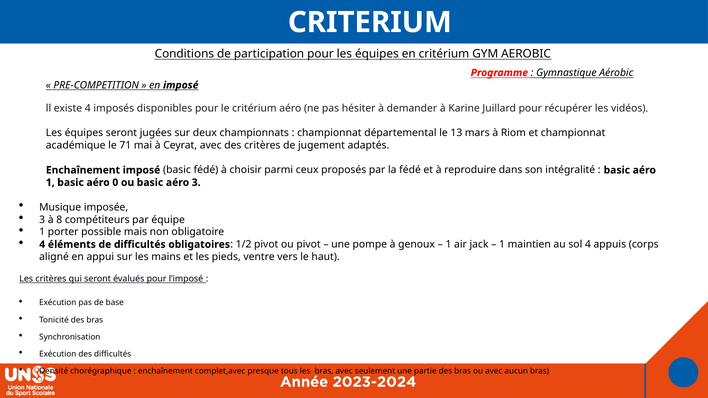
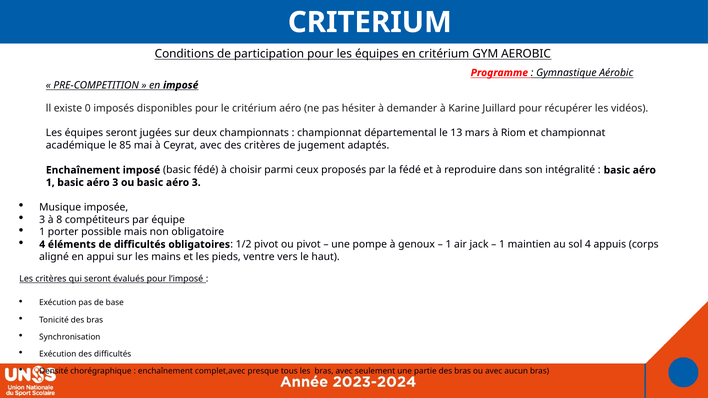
existe 4: 4 -> 0 (88, 108)
71: 71 -> 85 (125, 145)
1 basic aéro 0: 0 -> 3 (115, 183)
